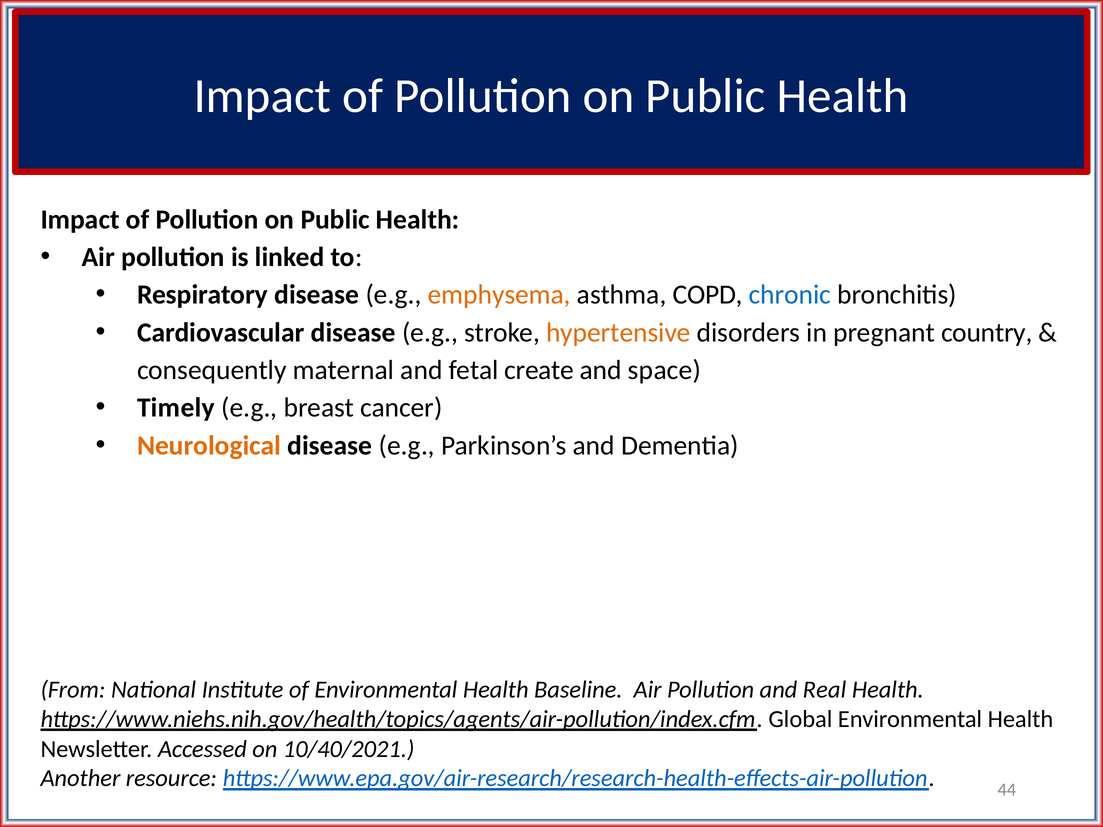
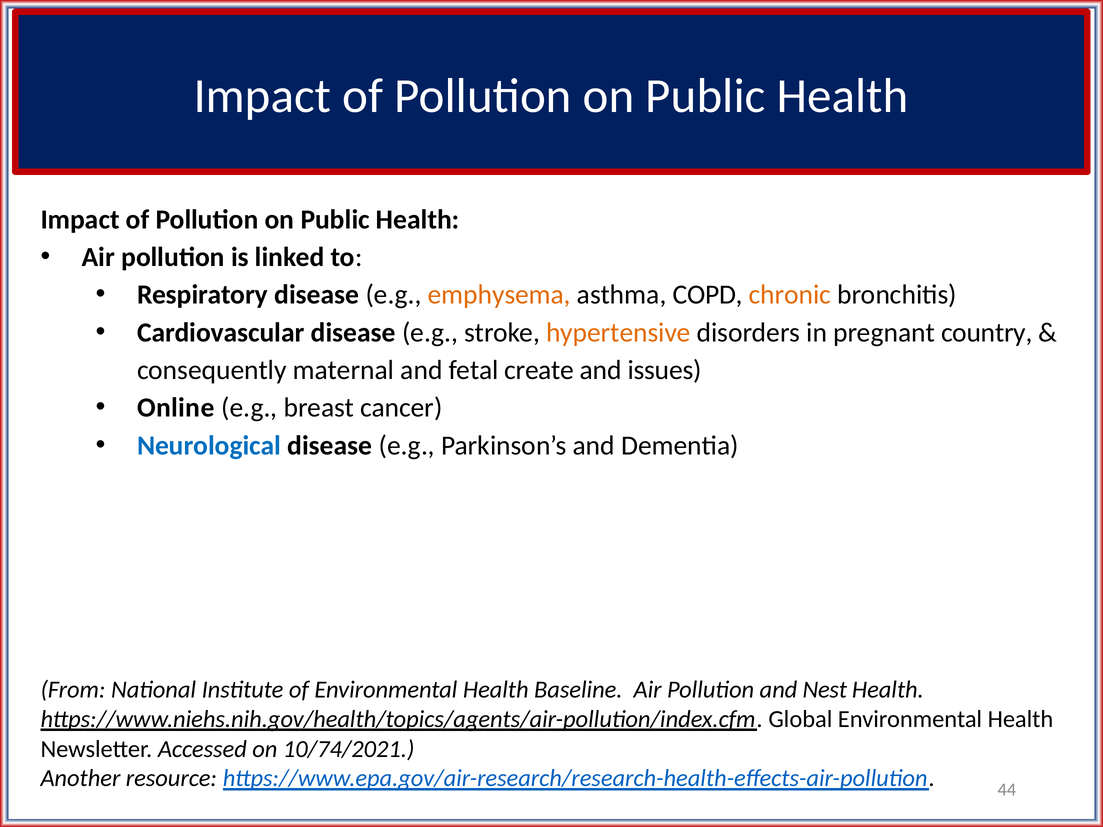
chronic colour: blue -> orange (790, 295)
space: space -> issues (665, 370)
Timely: Timely -> Online (176, 408)
Neurological colour: orange -> blue (209, 446)
Real: Real -> Nest (825, 690)
10/40/2021: 10/40/2021 -> 10/74/2021 (349, 749)
